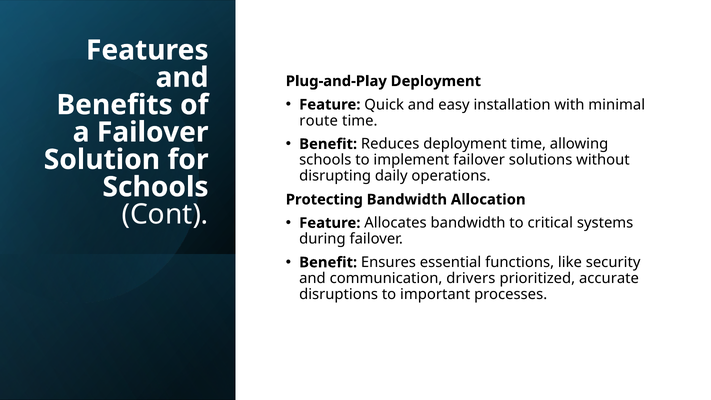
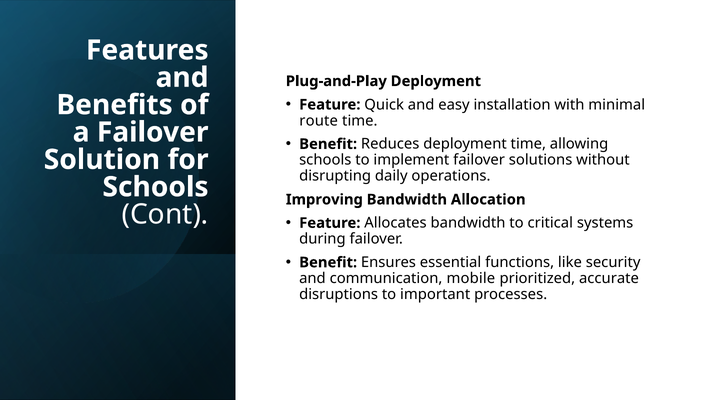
Protecting: Protecting -> Improving (324, 200)
drivers: drivers -> mobile (471, 278)
